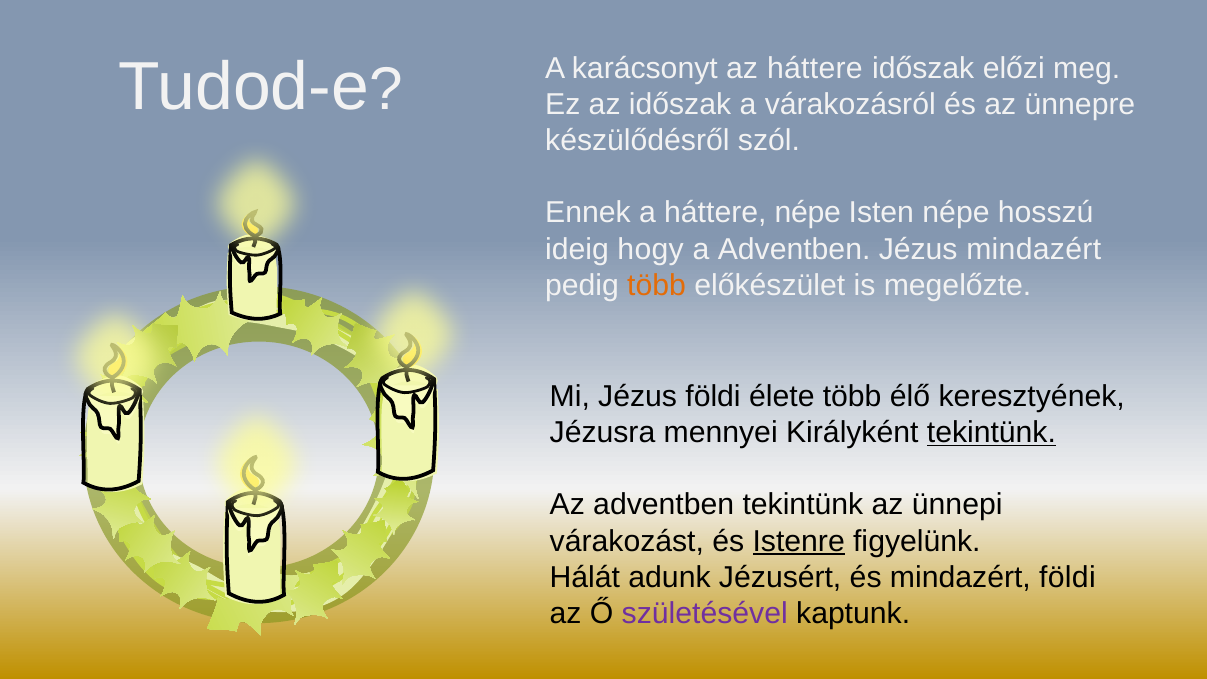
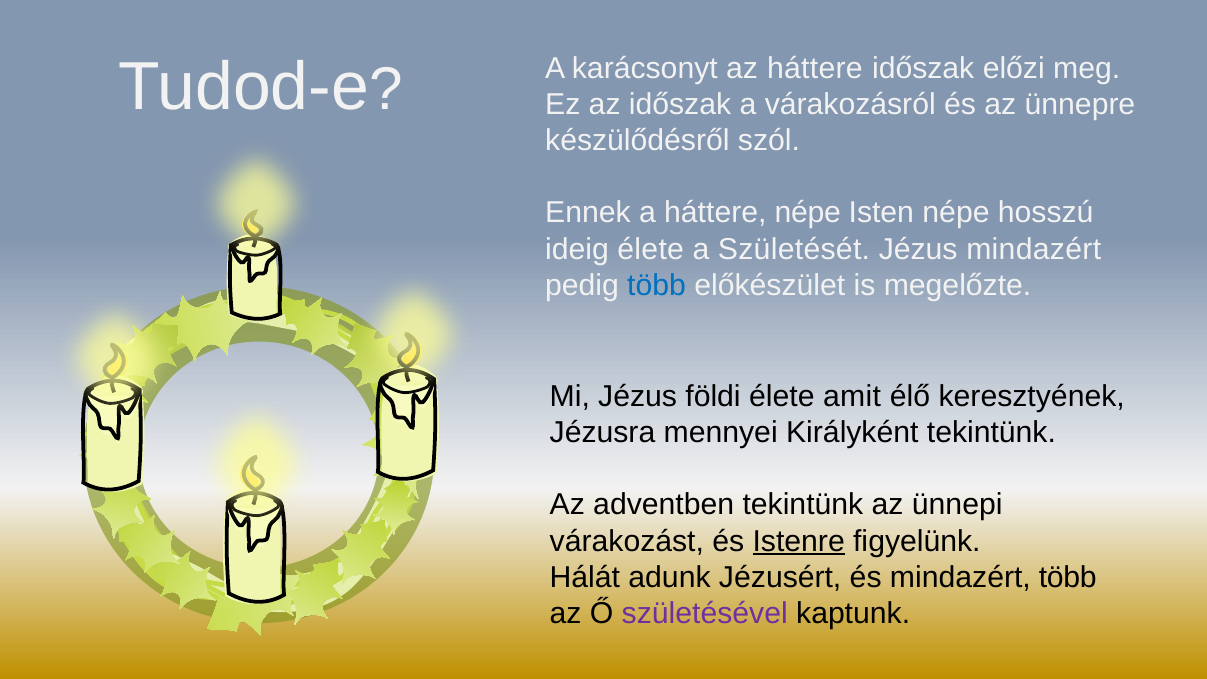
ideig hogy: hogy -> élete (651, 249)
a Adventben: Adventben -> Születését (794, 249)
több colour: orange -> blue (657, 285)
élete több: több -> amit (852, 396)
tekintünk underline: present -> none (991, 432)
mindazért földi: földi -> több (1068, 577)
